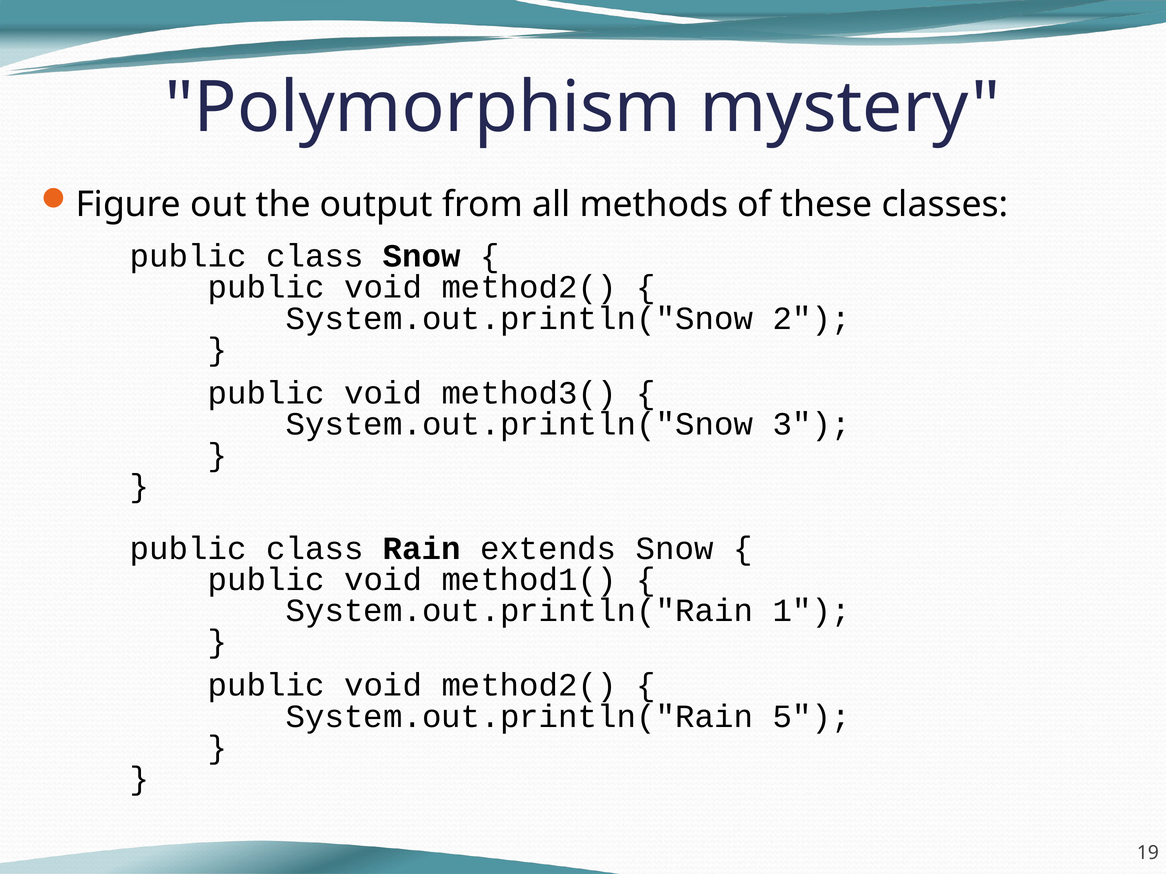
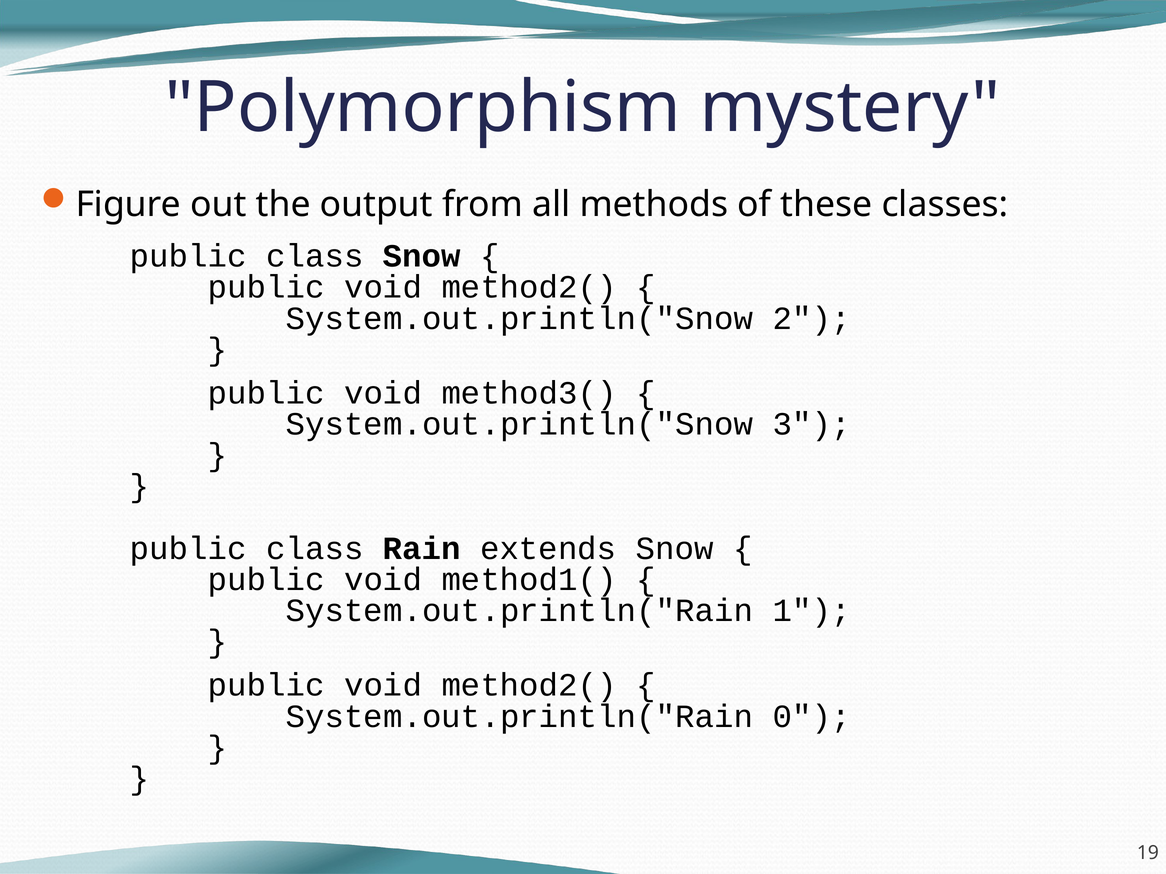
5: 5 -> 0 (812, 717)
